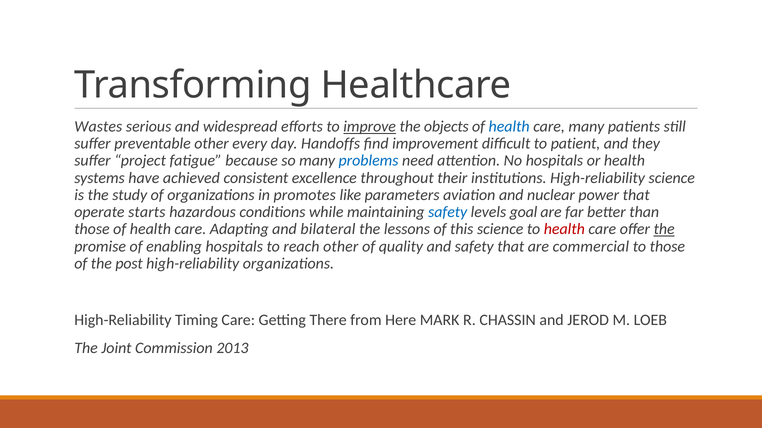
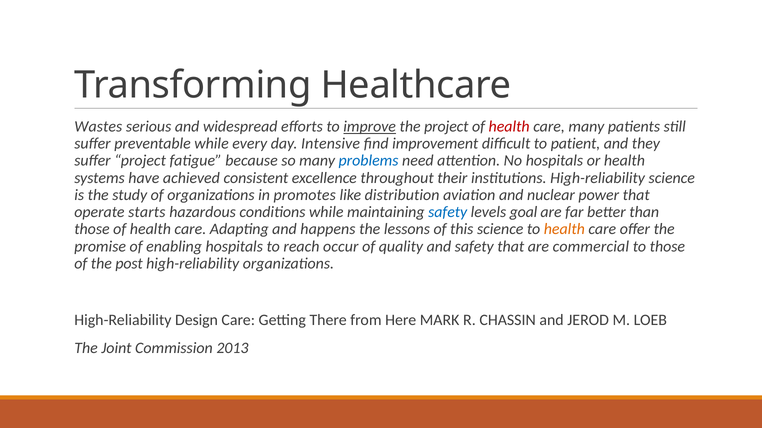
the objects: objects -> project (446, 127)
health colour: blue -> red (509, 127)
preventable other: other -> while (212, 144)
Handoffs: Handoffs -> Intensive (331, 144)
parameters: parameters -> distribution (402, 195)
bilateral: bilateral -> happens (328, 230)
health colour: red -> orange (564, 230)
the underline: present -> none (664, 230)
reach other: other -> occur (341, 247)
Timing: Timing -> Design (197, 320)
